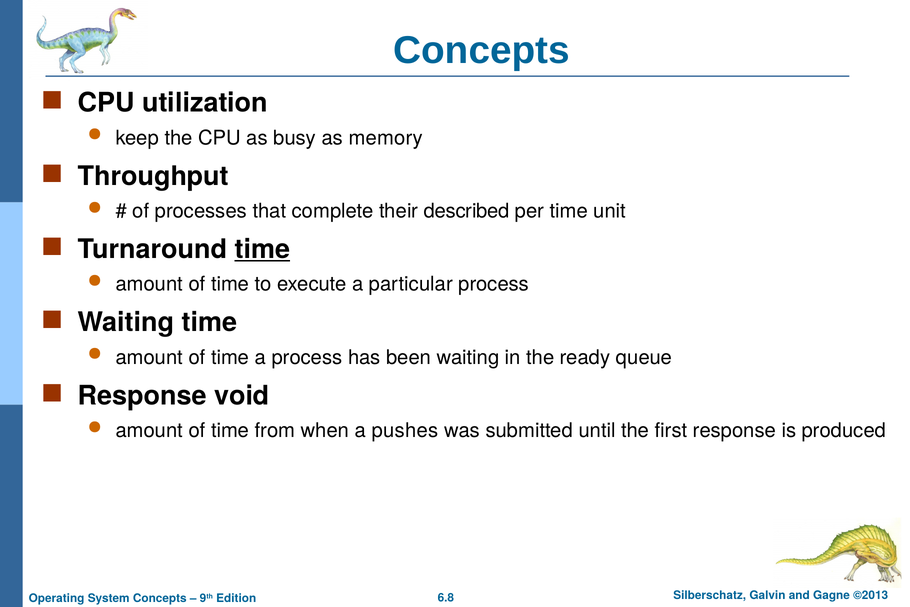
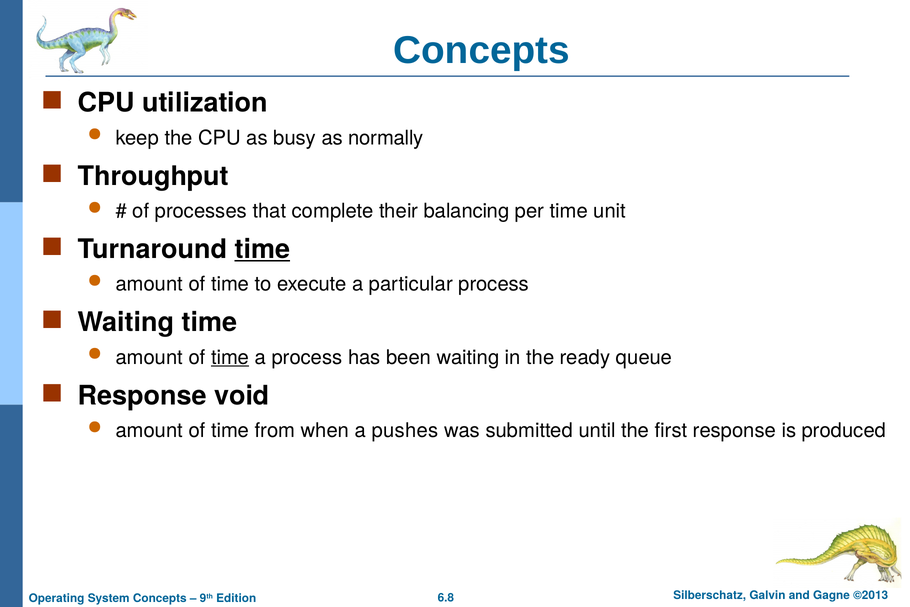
memory: memory -> normally (386, 138)
described: described -> balancing (467, 211)
time underline: none -> present (230, 357)
